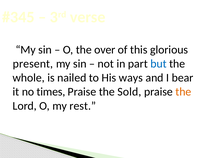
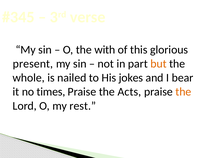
over: over -> with (105, 50)
but colour: blue -> orange (158, 64)
ways: ways -> jokes (131, 78)
Sold: Sold -> Acts (129, 92)
